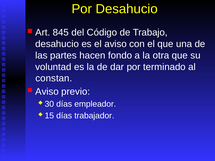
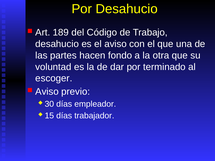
845: 845 -> 189 (61, 33)
constan: constan -> escoger (54, 78)
